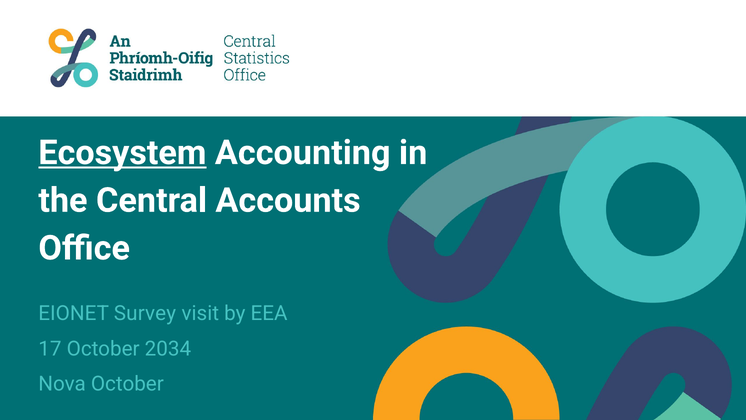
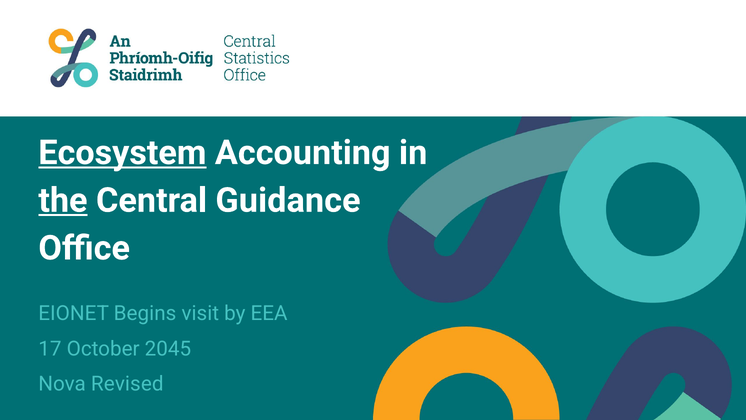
the underline: none -> present (63, 200)
Accounts: Accounts -> Guidance (288, 200)
Survey: Survey -> Begins (145, 313)
2034: 2034 -> 2045 (168, 348)
Nova October: October -> Revised (127, 384)
